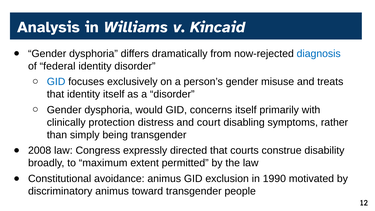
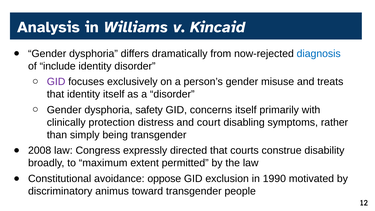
federal: federal -> include (58, 66)
GID colour: blue -> purple (56, 82)
would: would -> safety (149, 110)
avoidance animus: animus -> oppose (164, 179)
